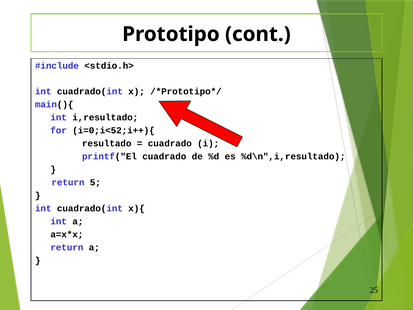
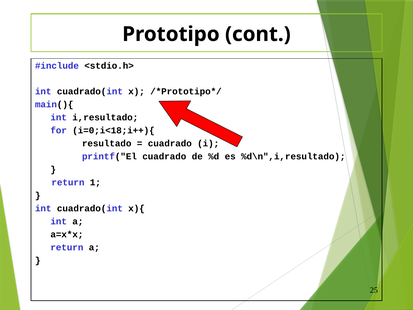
i=0;i<52;i++){: i=0;i<52;i++){ -> i=0;i<18;i++){ (114, 130)
5: 5 -> 1 (95, 182)
